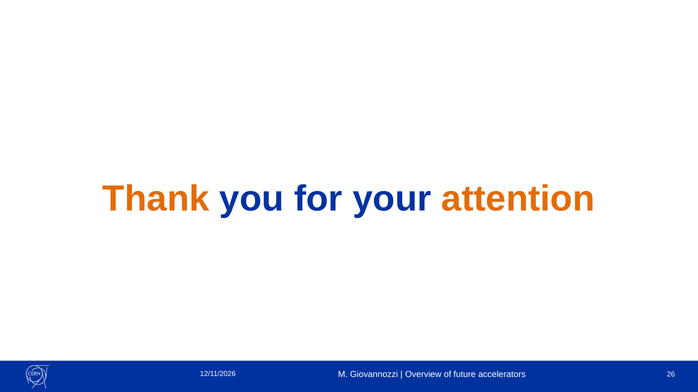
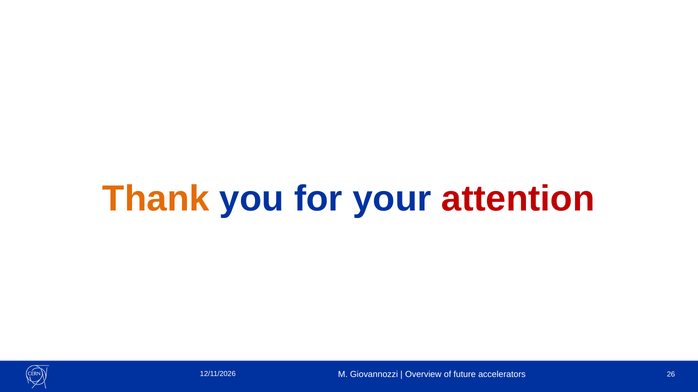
attention colour: orange -> red (518, 199)
